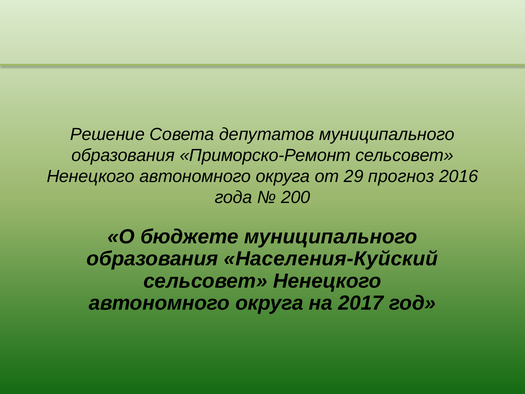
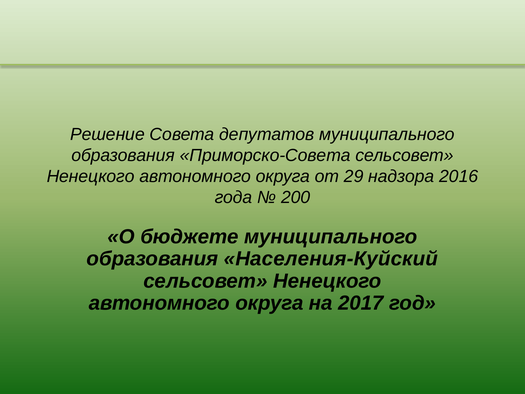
Приморско-Ремонт: Приморско-Ремонт -> Приморско-Совета (265, 155)
прогноз: прогноз -> надзора (401, 176)
